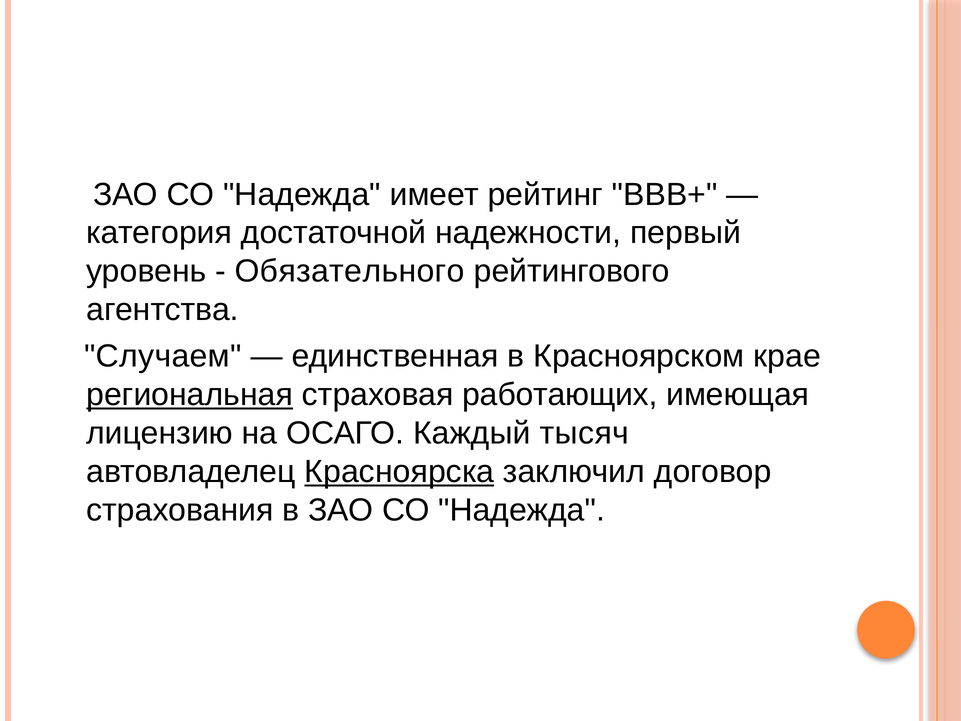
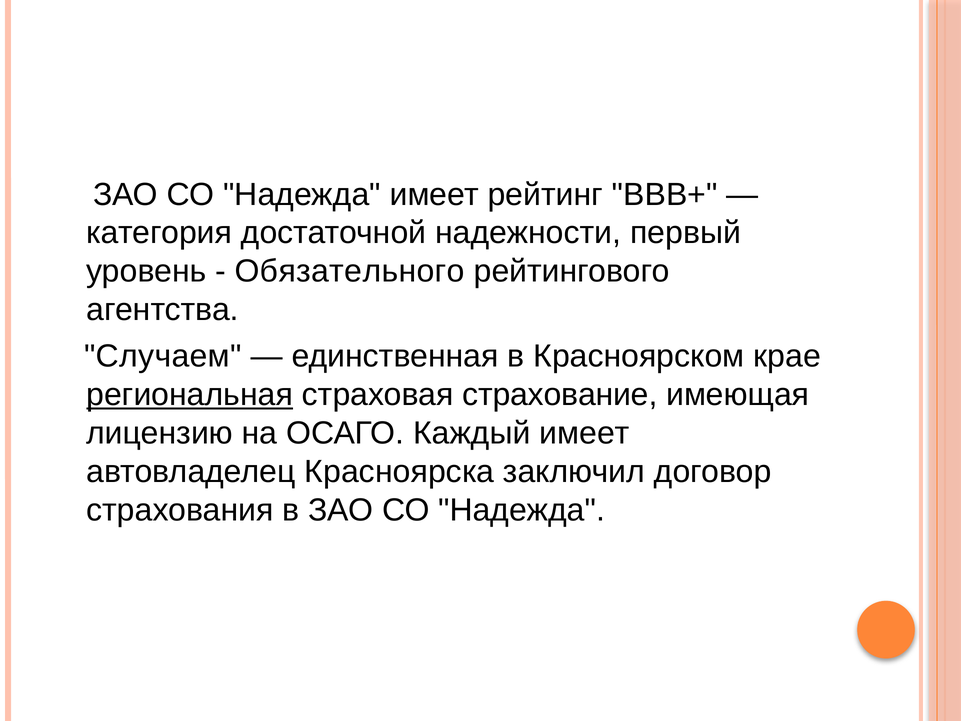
работающих: работающих -> страхование (560, 395)
Каждый тысяч: тысяч -> имеет (585, 433)
Красноярска underline: present -> none (399, 471)
